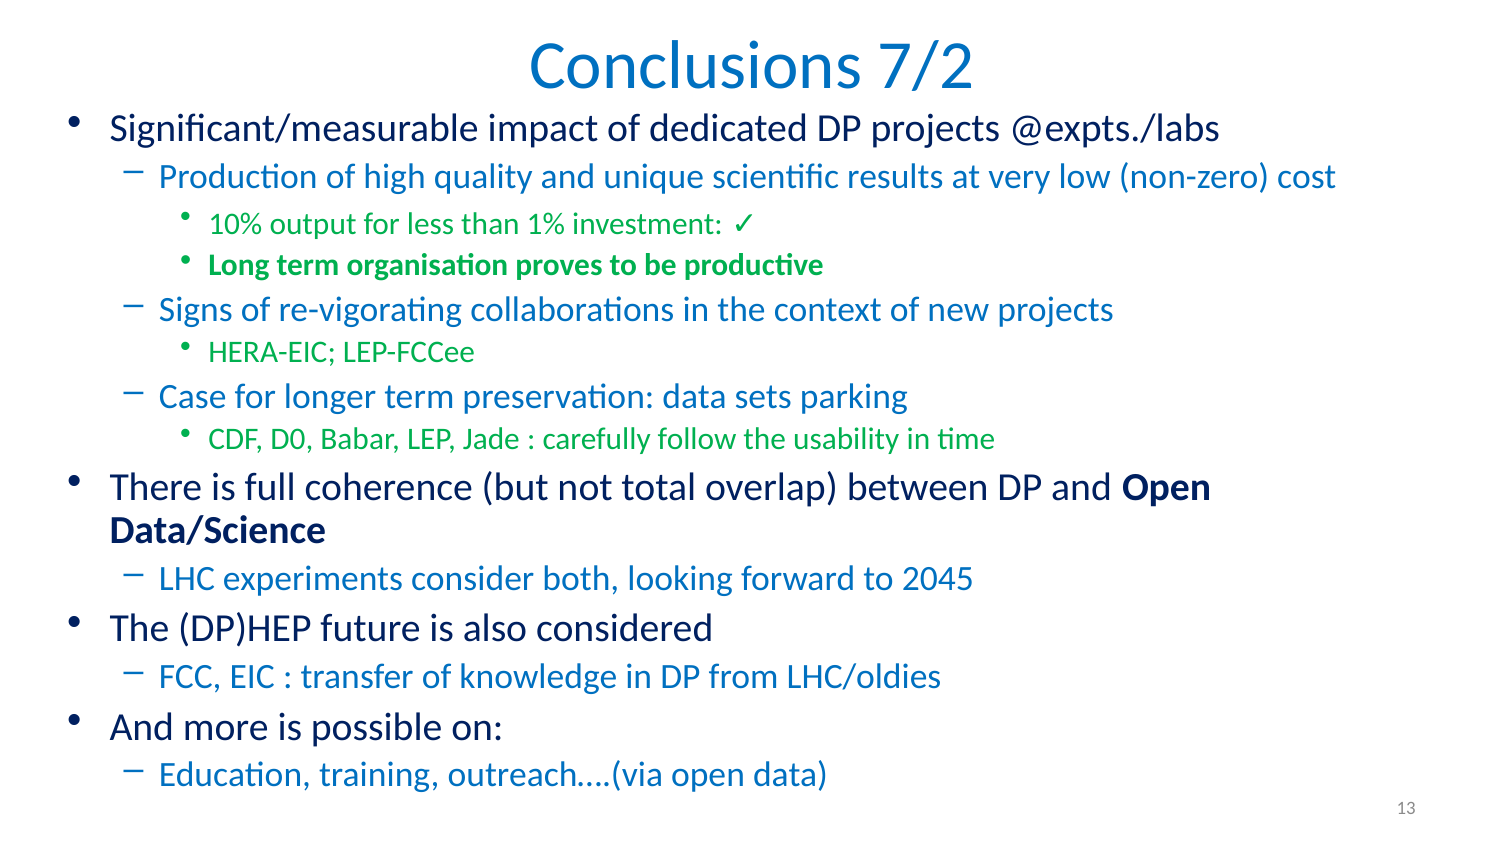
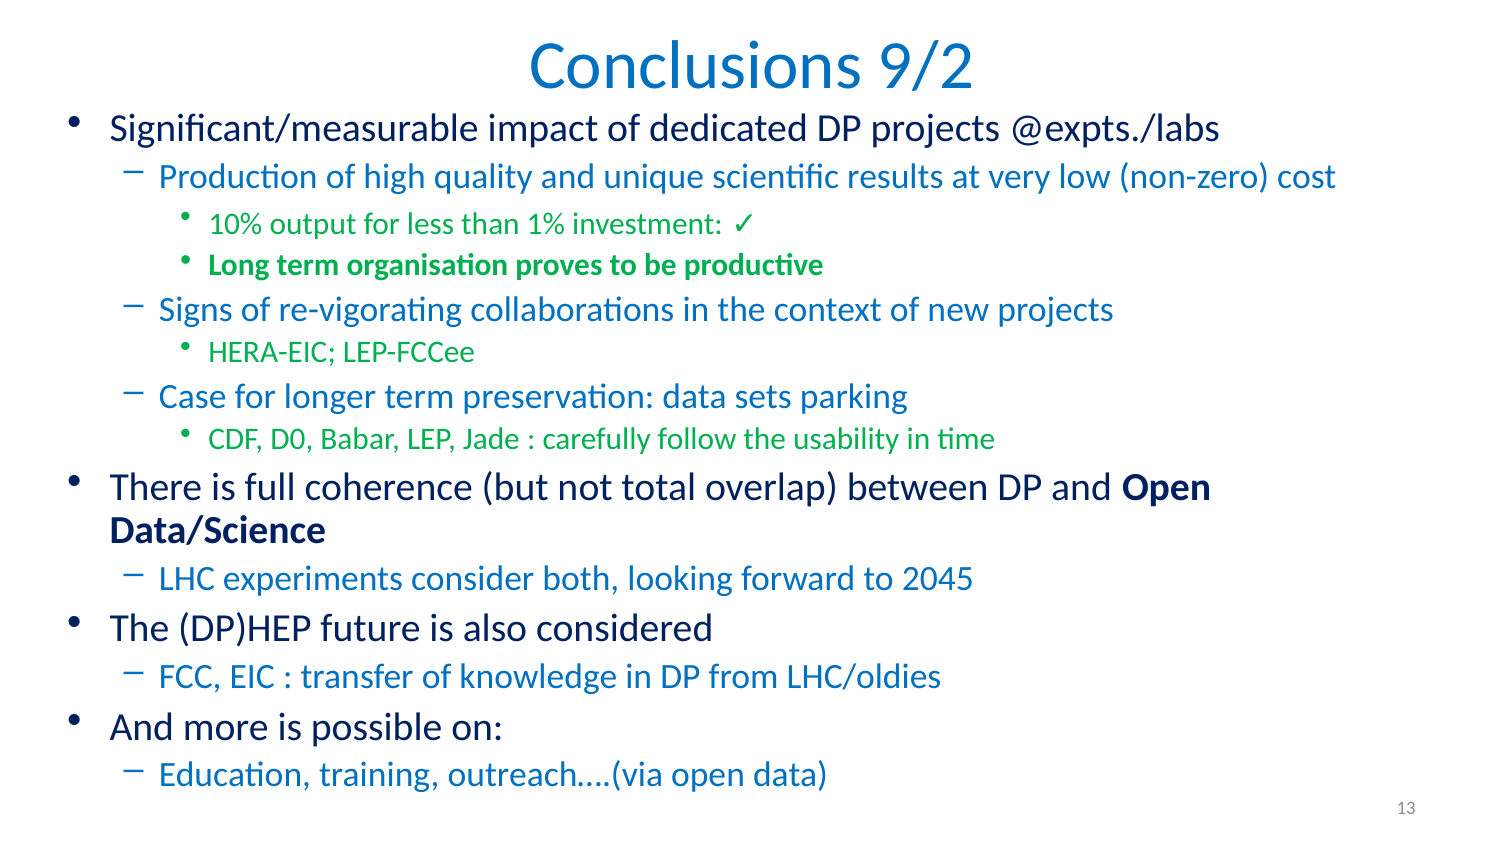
7/2: 7/2 -> 9/2 (926, 66)
